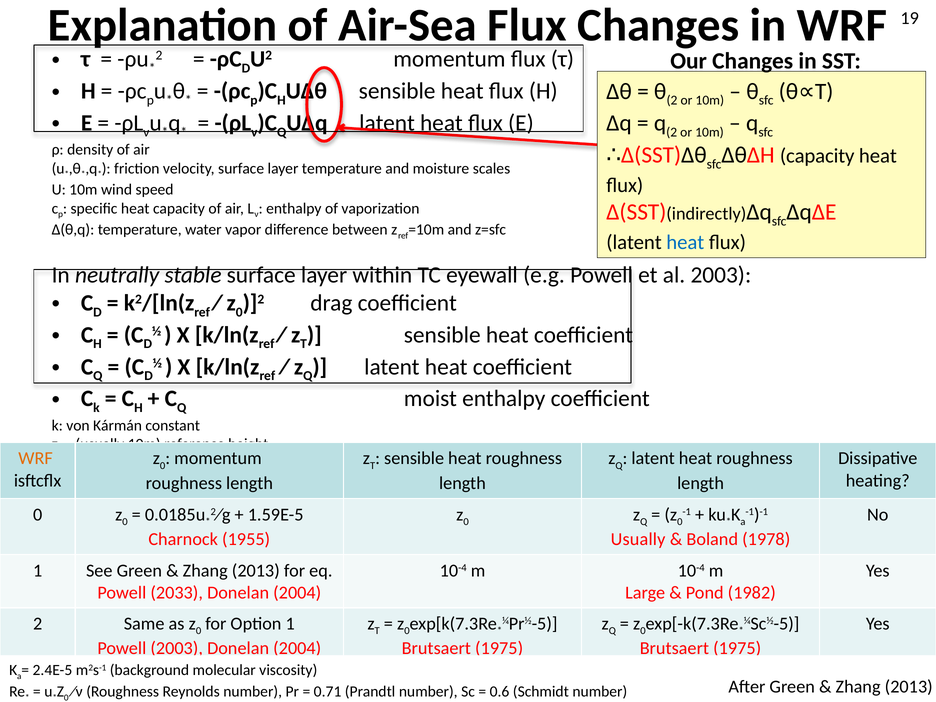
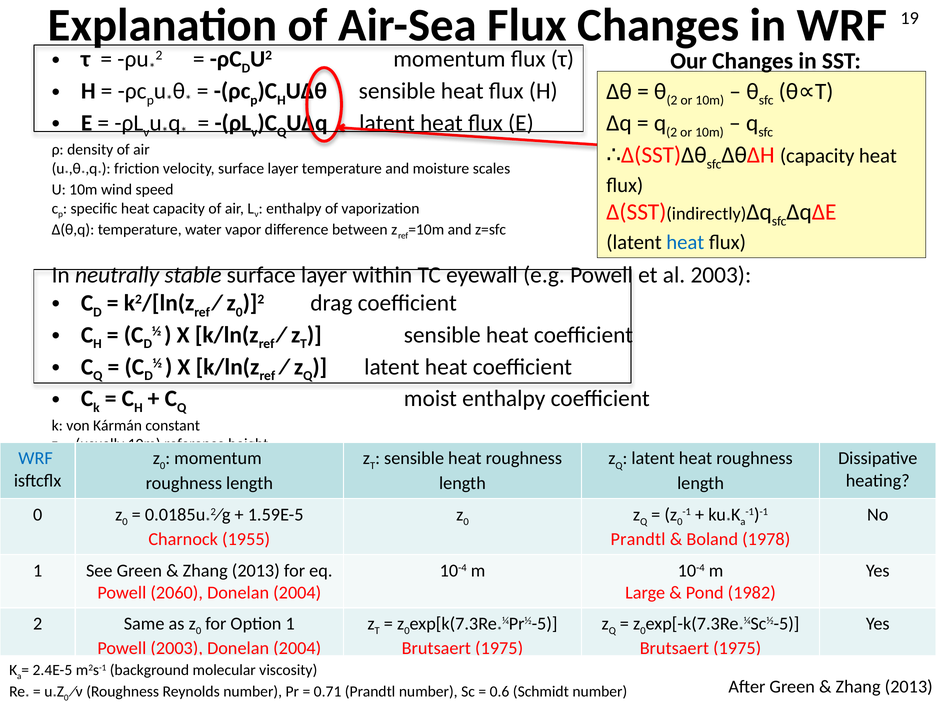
WRF colour: orange -> blue (36, 458)
Usually: Usually -> Prandtl (638, 539)
2033: 2033 -> 2060 (177, 593)
